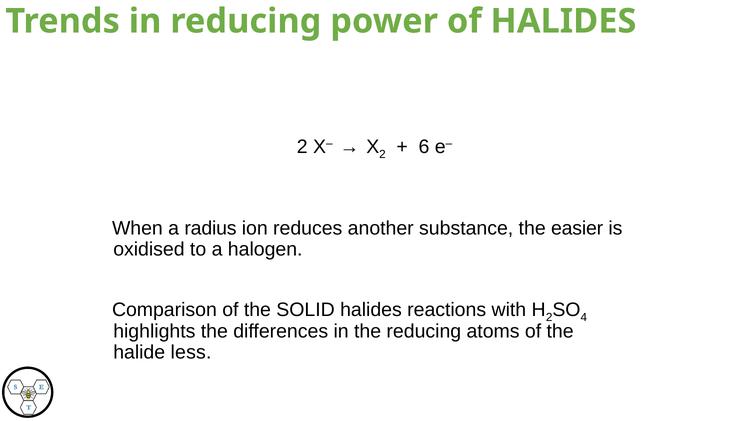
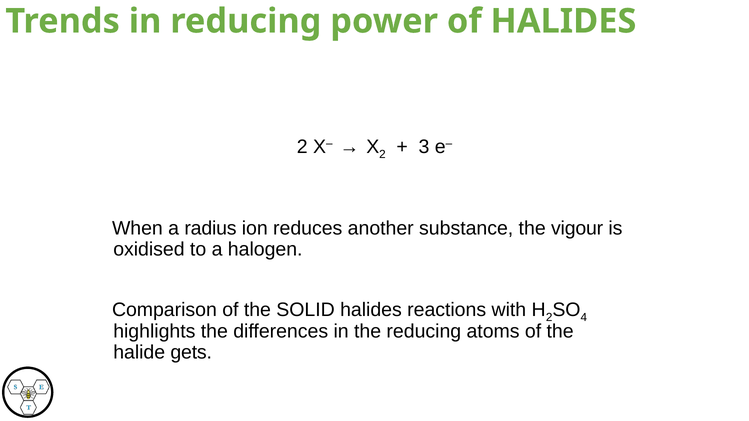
6: 6 -> 3 (424, 147)
easier: easier -> vigour (577, 229)
less: less -> gets (191, 353)
